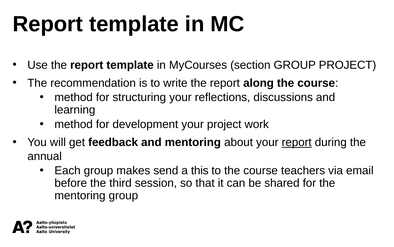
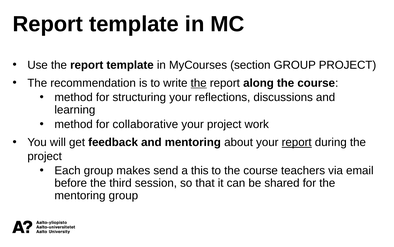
the underline: none -> present (199, 83)
development: development -> collaborative (145, 124)
annual: annual -> project (45, 156)
